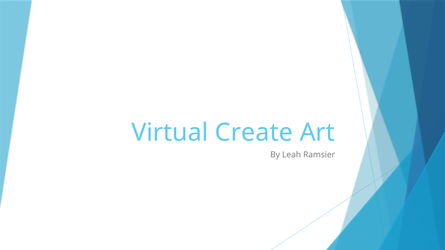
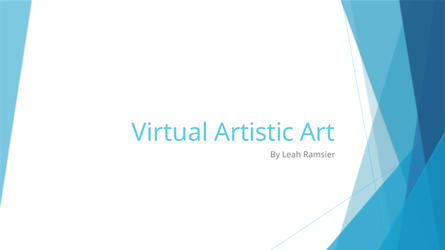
Create: Create -> Artistic (254, 133)
